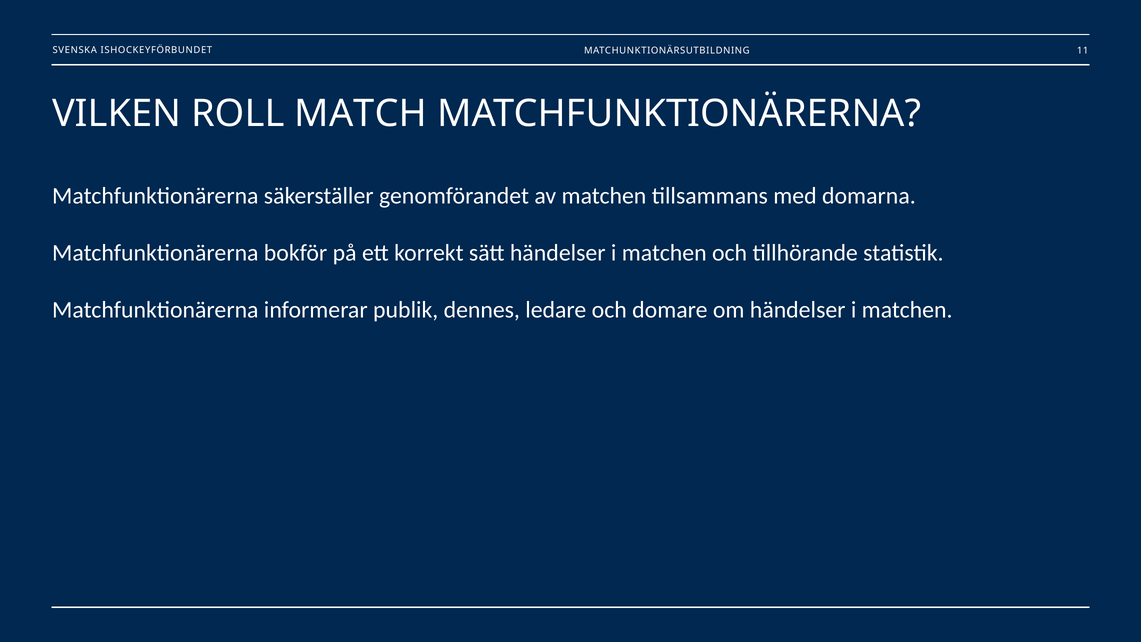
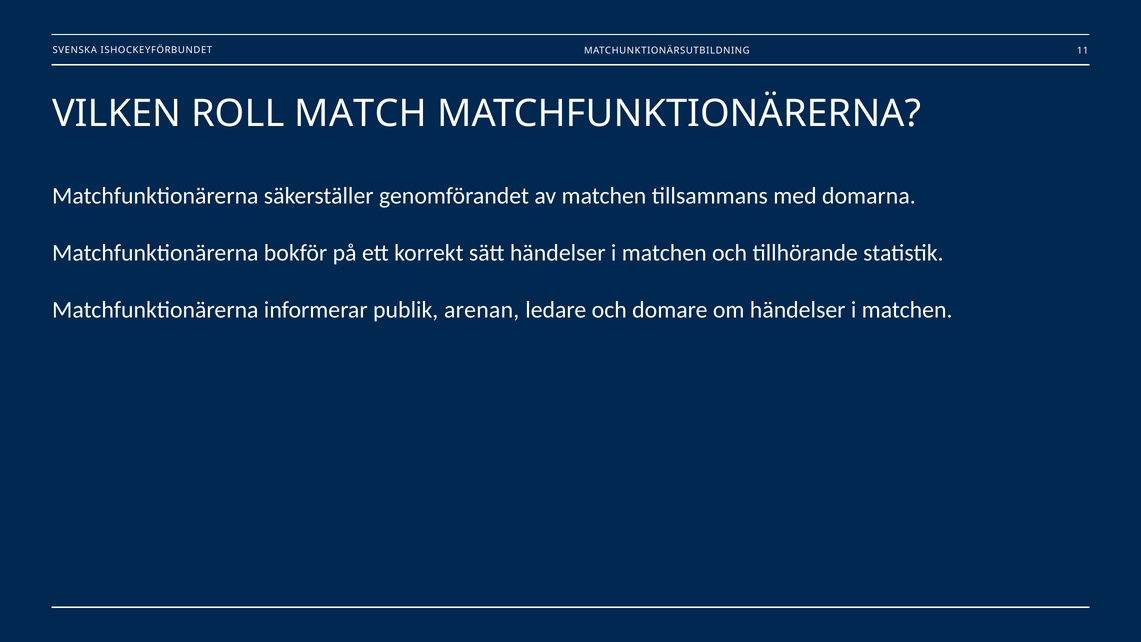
dennes: dennes -> arenan (482, 310)
